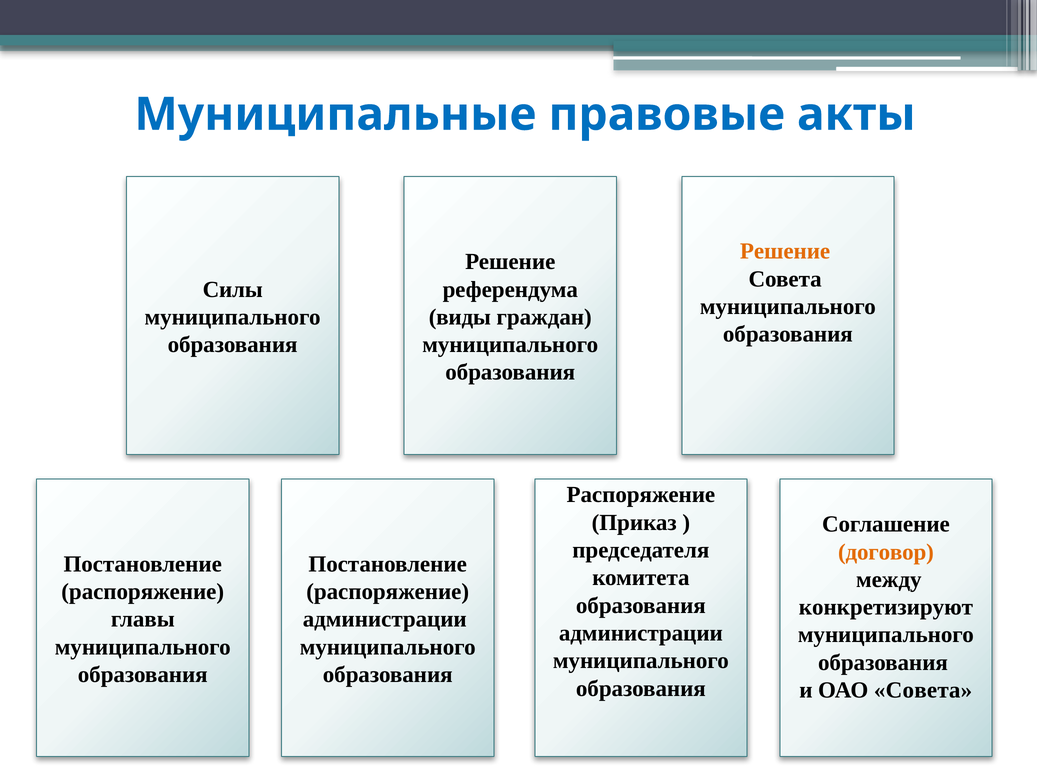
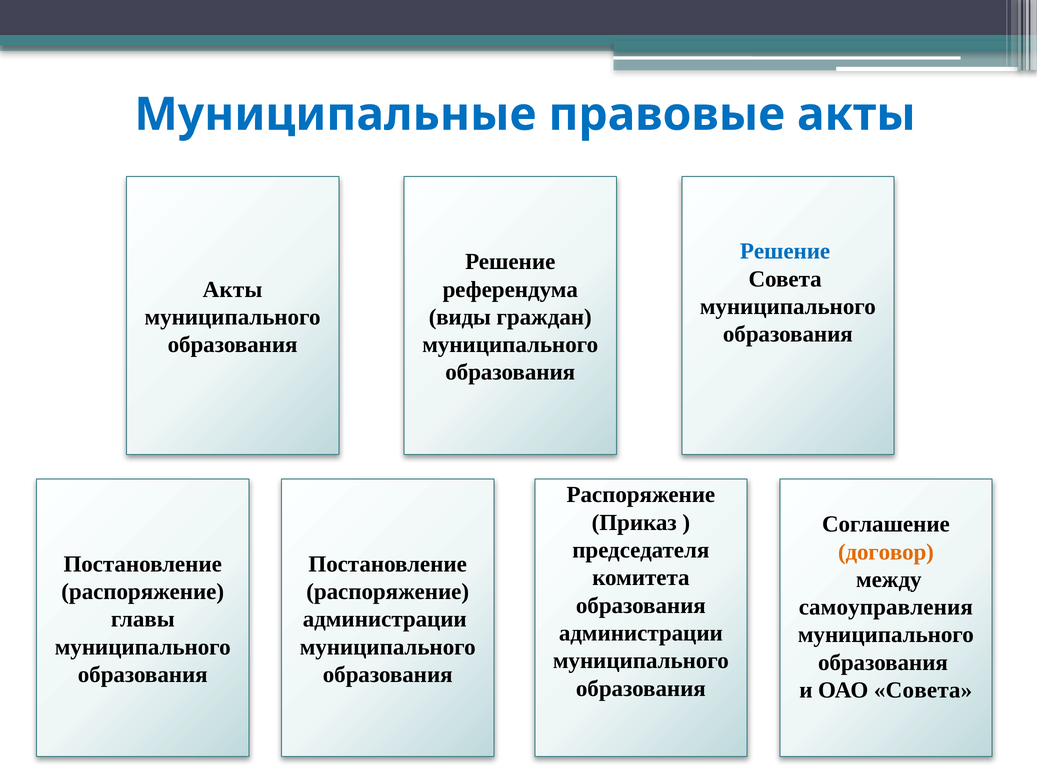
Решение colour: orange -> blue (785, 251)
Силы: Силы -> Акты (233, 289)
конкретизируют: конкретизируют -> самоуправления (886, 607)
